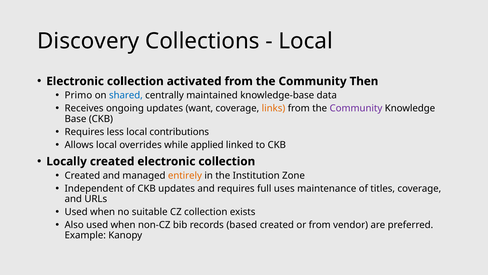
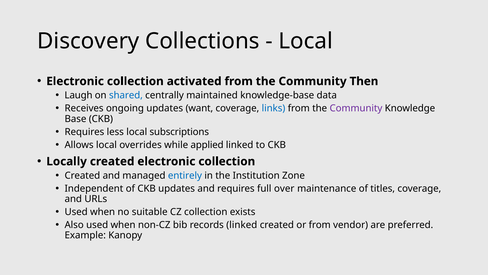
Primo: Primo -> Laugh (79, 95)
links colour: orange -> blue (274, 108)
contributions: contributions -> subscriptions (179, 132)
entirely colour: orange -> blue (185, 175)
uses: uses -> over (284, 188)
records based: based -> linked (242, 225)
